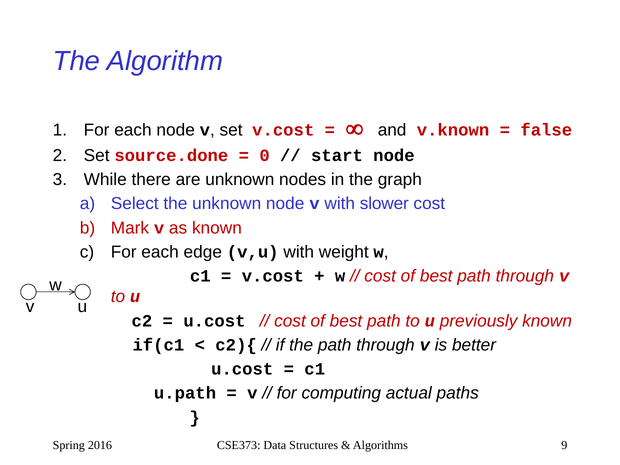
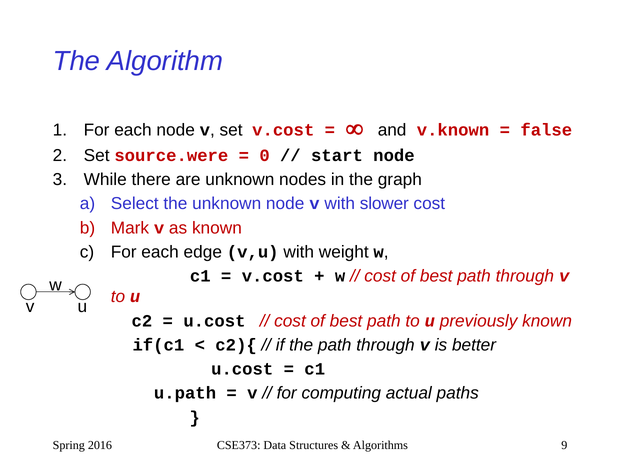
source.done: source.done -> source.were (171, 156)
